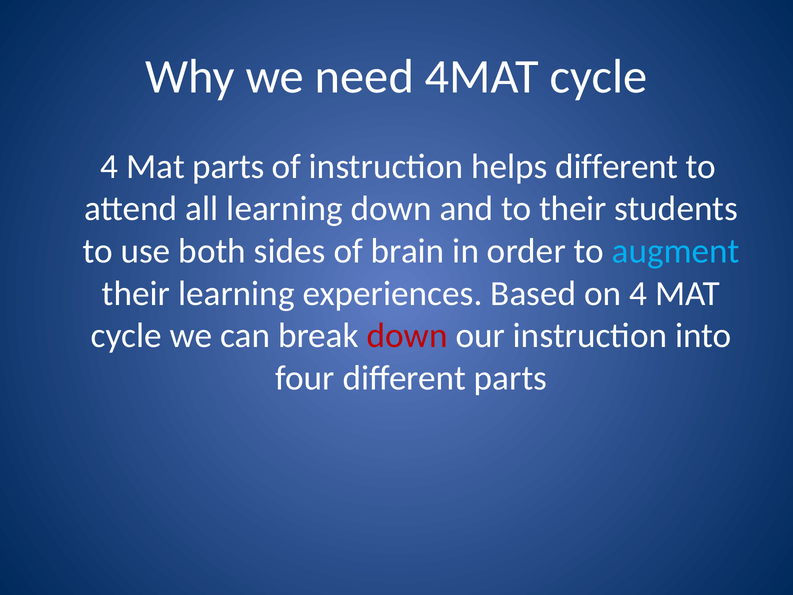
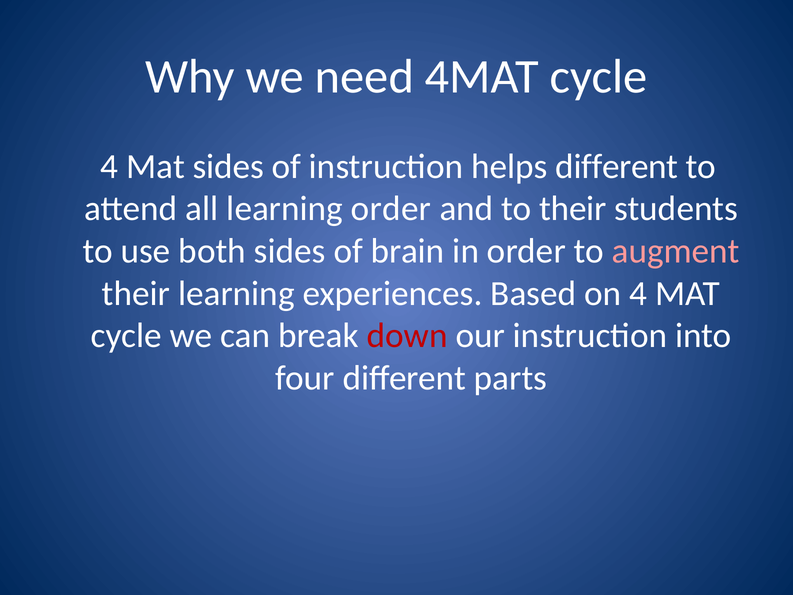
Mat parts: parts -> sides (228, 166)
learning down: down -> order (391, 209)
augment colour: light blue -> pink (676, 251)
